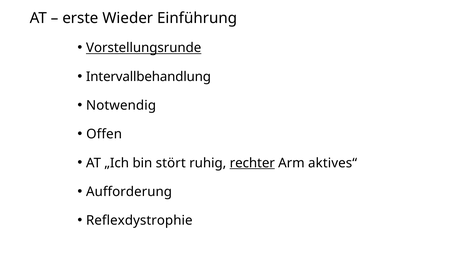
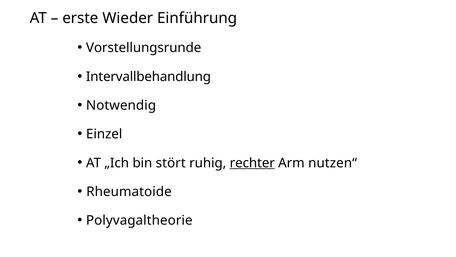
Vorstellungsrunde underline: present -> none (144, 48)
Offen: Offen -> Einzel (104, 134)
aktives“: aktives“ -> nutzen“ (333, 163)
Aufforderung: Aufforderung -> Rheumatoide (129, 191)
Reflexdystrophie: Reflexdystrophie -> Polyvagaltheorie (139, 220)
